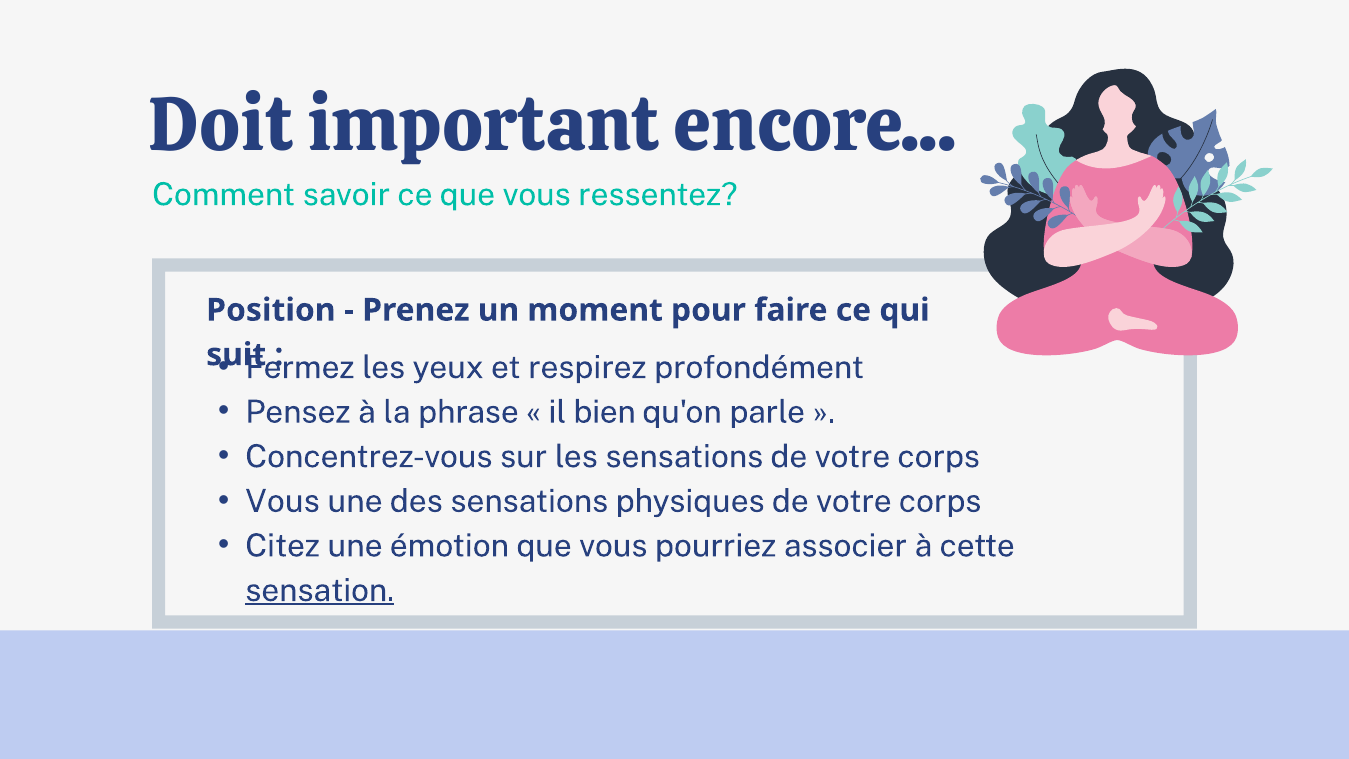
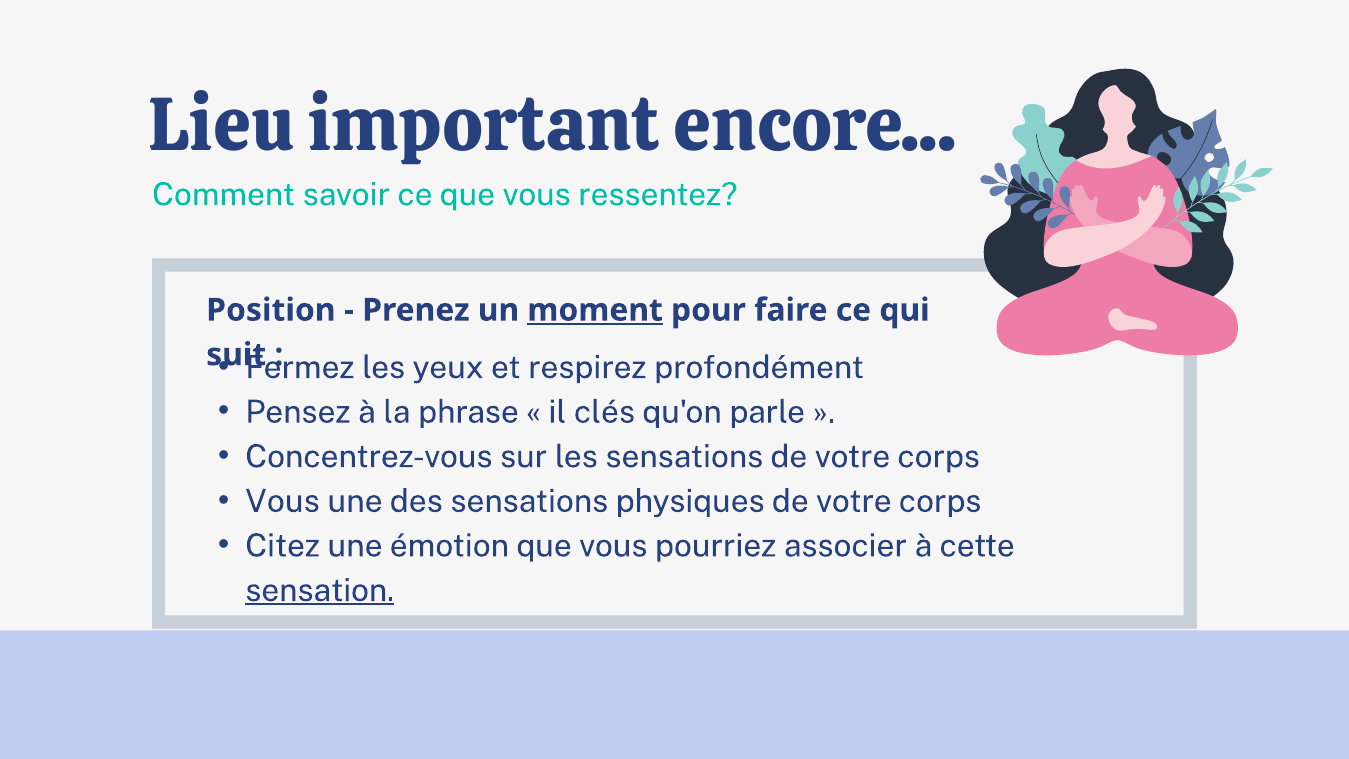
Doit: Doit -> Lieu (221, 126)
moment underline: none -> present (595, 310)
bien: bien -> clés (604, 412)
